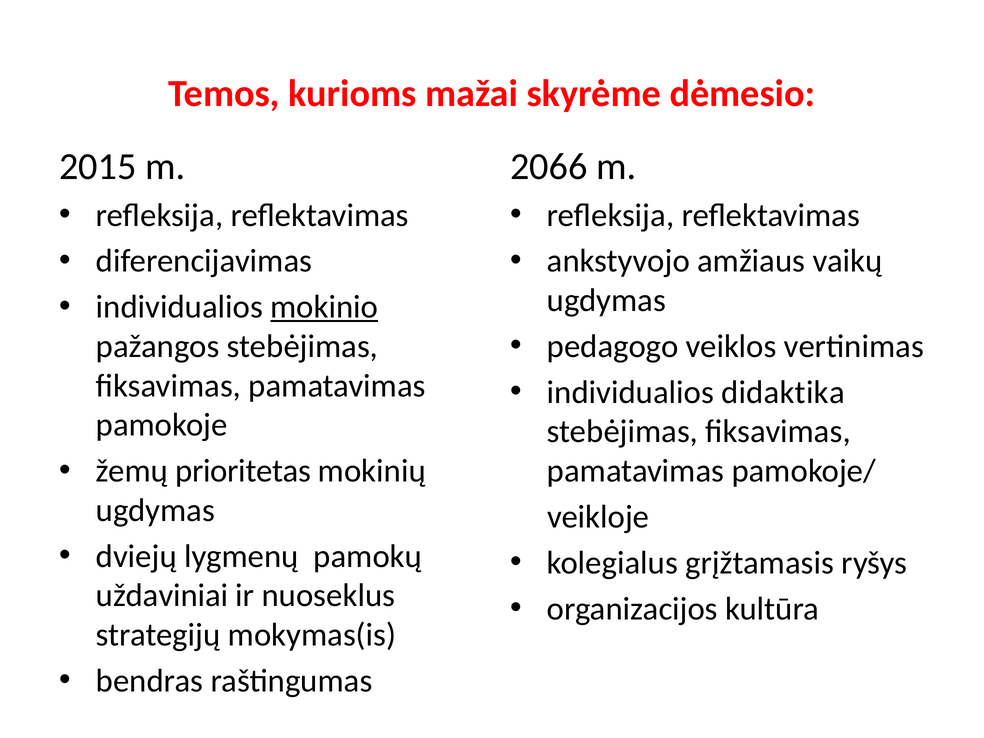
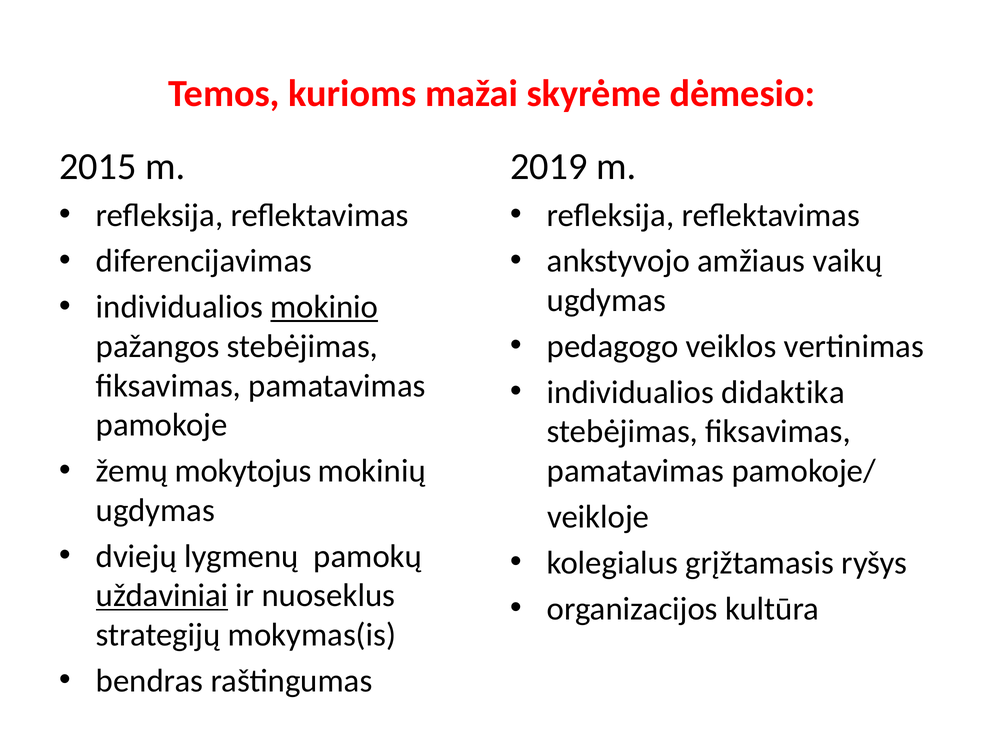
2066: 2066 -> 2019 (549, 166)
prioritetas: prioritetas -> mokytojus (243, 471)
uždaviniai underline: none -> present (162, 596)
